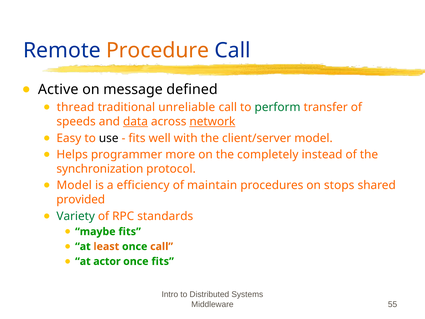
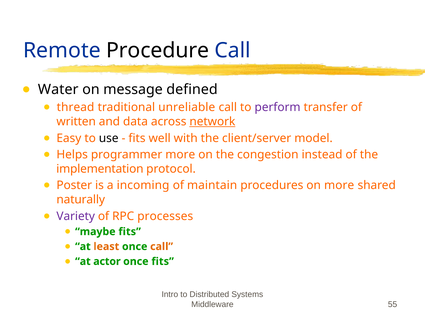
Procedure colour: orange -> black (158, 50)
Active: Active -> Water (58, 90)
perform colour: green -> purple (278, 107)
speeds: speeds -> written (76, 121)
data underline: present -> none (135, 121)
completely: completely -> congestion (268, 155)
synchronization: synchronization -> implementation (100, 169)
Model: Model -> Poster (74, 185)
efficiency: efficiency -> incoming (143, 185)
on stops: stops -> more (339, 185)
provided: provided -> naturally (81, 199)
Variety colour: green -> purple (76, 216)
standards: standards -> processes (165, 216)
